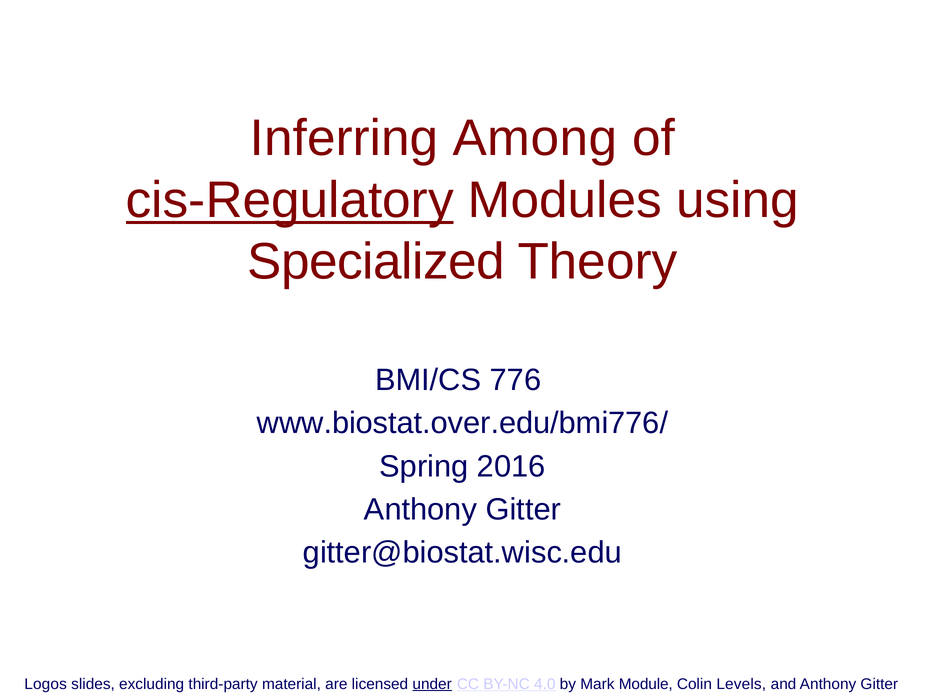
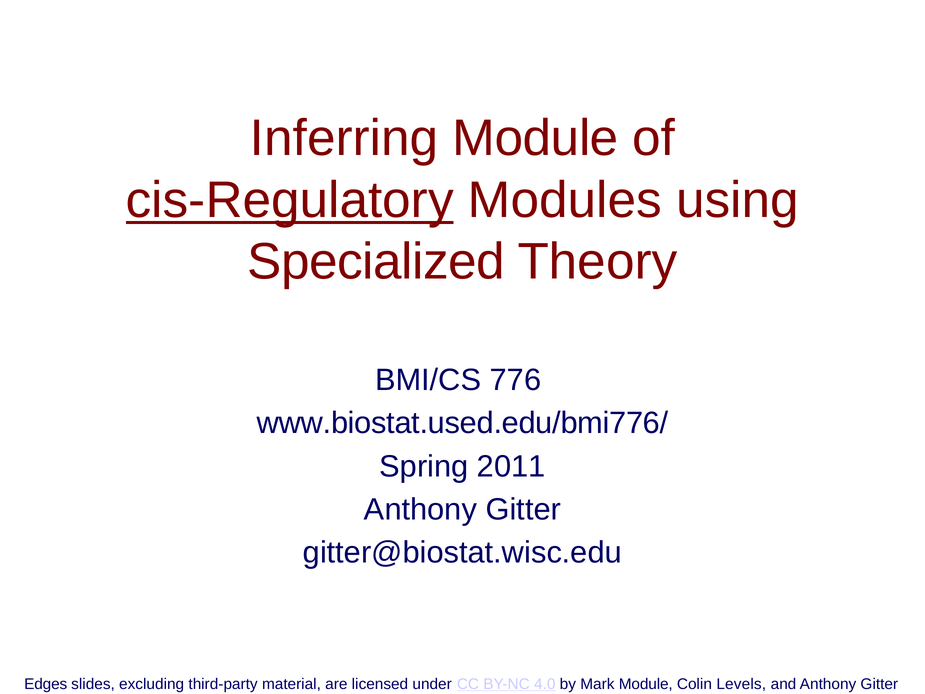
Inferring Among: Among -> Module (535, 138)
www.biostat.over.edu/bmi776/: www.biostat.over.edu/bmi776/ -> www.biostat.used.edu/bmi776/ (463, 423)
2016: 2016 -> 2011 (511, 466)
Logos: Logos -> Edges (46, 684)
under underline: present -> none (432, 684)
